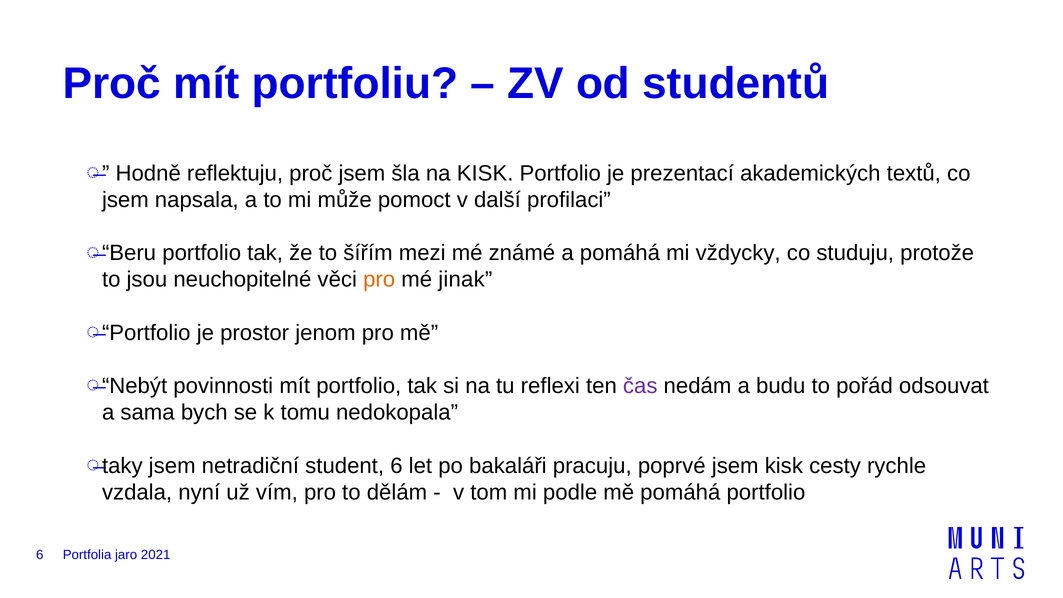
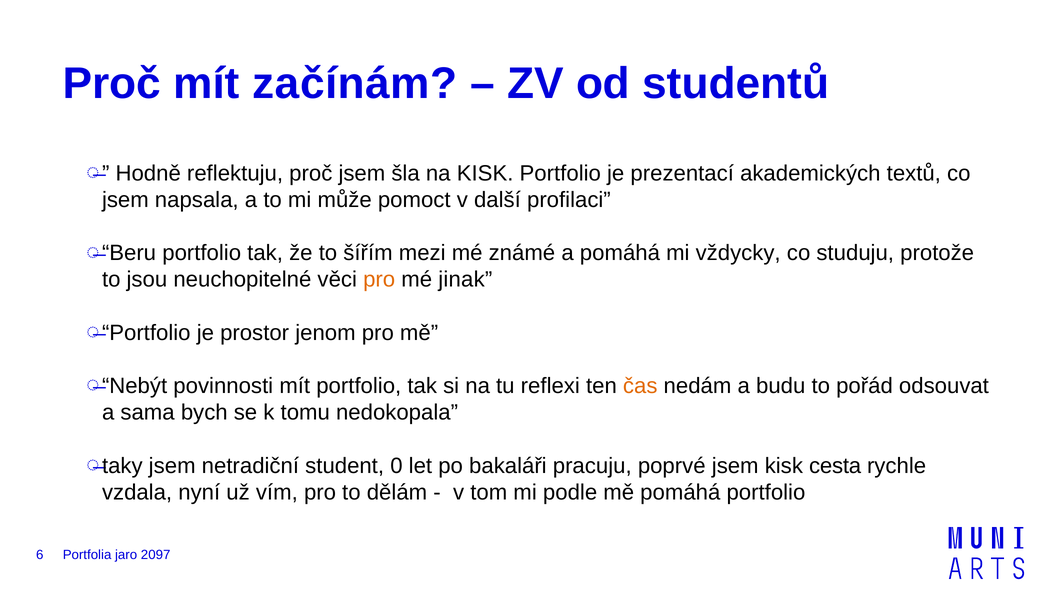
portfoliu: portfoliu -> začínám (355, 84)
čas colour: purple -> orange (640, 386)
student 6: 6 -> 0 (396, 466)
cesty: cesty -> cesta (835, 466)
2021: 2021 -> 2097 (156, 555)
